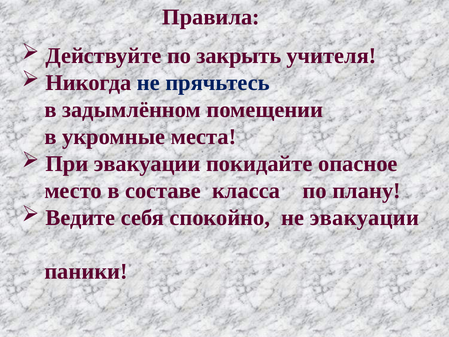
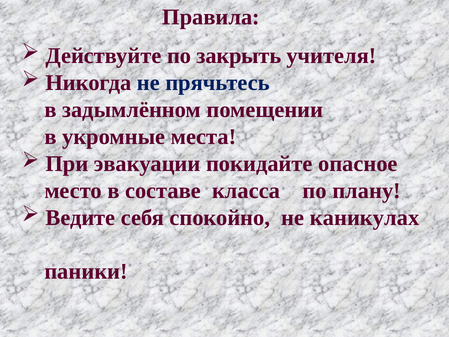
не эвакуации: эвакуации -> каникулах (365, 217)
